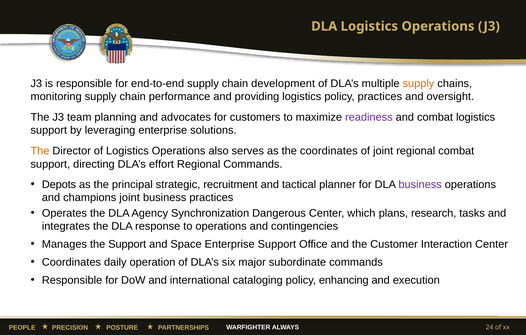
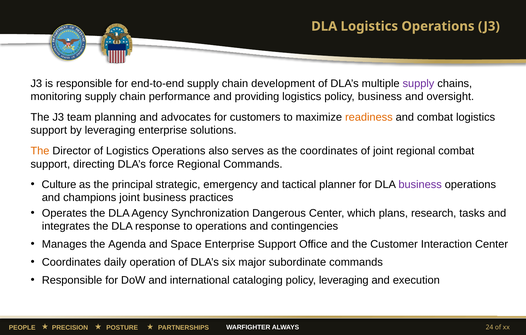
supply colour: orange -> purple (418, 84)
policy practices: practices -> business (380, 97)
readiness colour: purple -> orange (369, 117)
effort: effort -> force (161, 164)
Depots: Depots -> Culture (59, 185)
recruitment: recruitment -> emergency (230, 185)
the Support: Support -> Agenda (127, 244)
policy enhancing: enhancing -> leveraging (344, 280)
